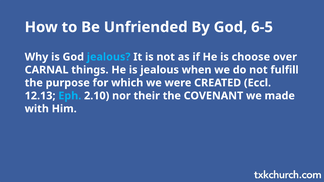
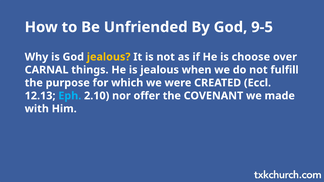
6-5: 6-5 -> 9-5 (262, 27)
jealous colour: light blue -> yellow (109, 57)
their: their -> offer (147, 96)
